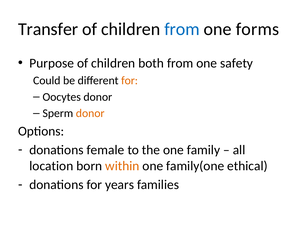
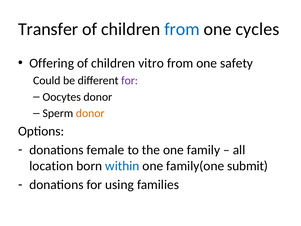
forms: forms -> cycles (257, 29)
Purpose: Purpose -> Offering (52, 63)
both: both -> vitro (151, 63)
for colour: orange -> purple (130, 80)
within colour: orange -> blue (122, 166)
ethical: ethical -> submit (248, 166)
years: years -> using (120, 185)
